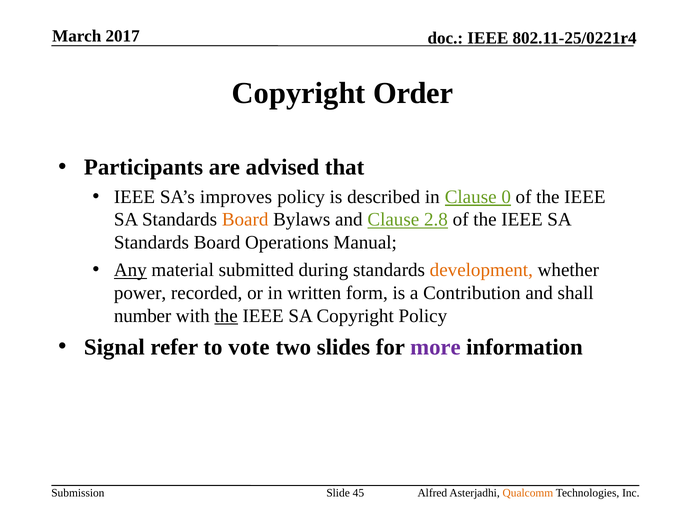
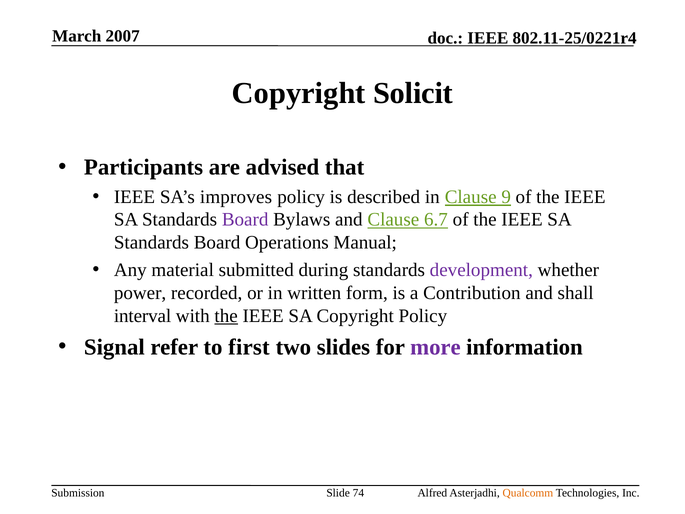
2017: 2017 -> 2007 (123, 36)
Order: Order -> Solicit (413, 93)
0: 0 -> 9 (506, 197)
Board colour: orange -> purple (245, 220)
2.8: 2.8 -> 6.7 (436, 220)
Any underline: present -> none (130, 270)
development colour: orange -> purple (481, 270)
number: number -> interval (143, 316)
vote: vote -> first (249, 347)
45: 45 -> 74 (358, 493)
